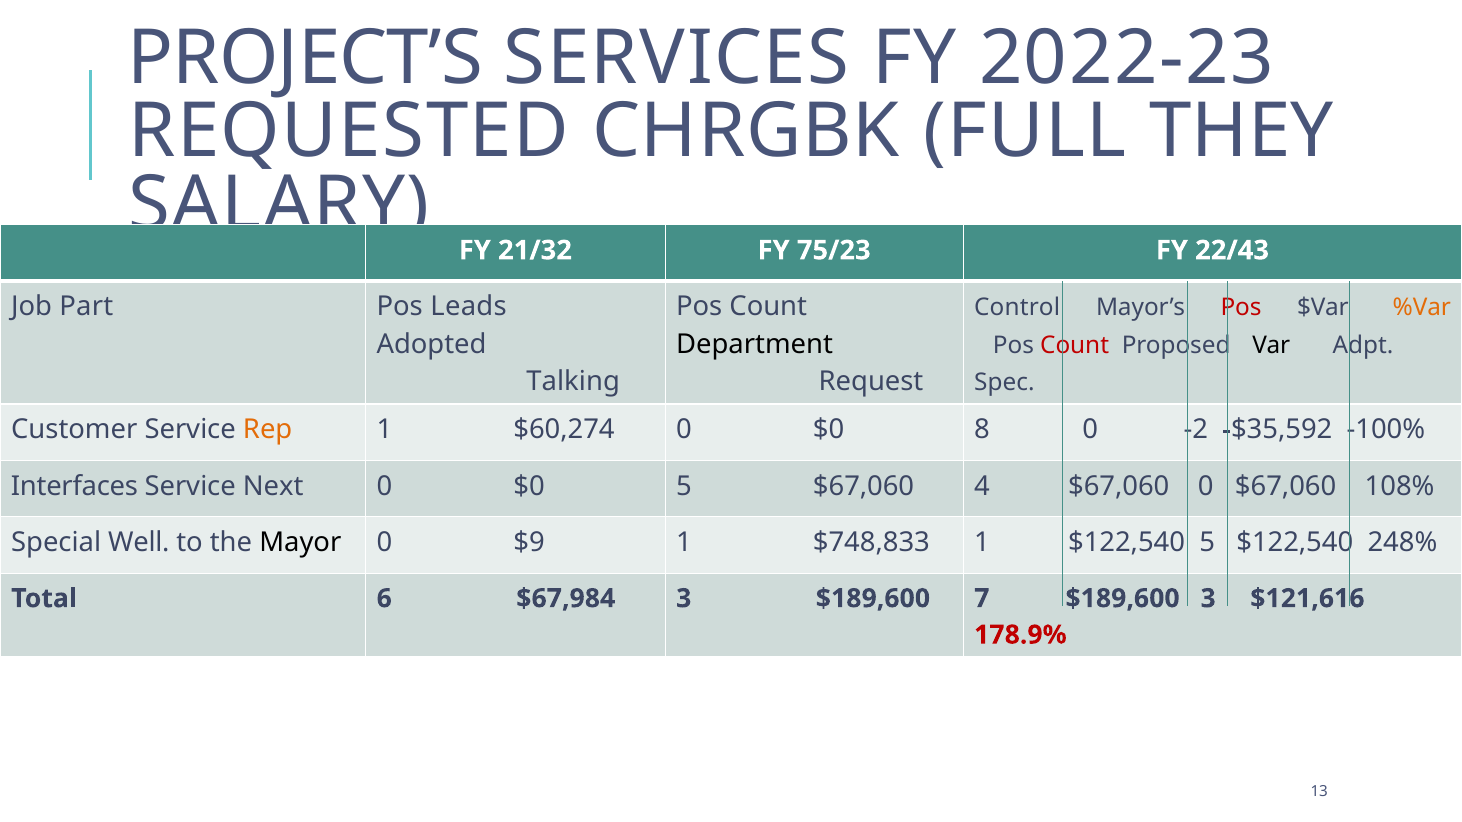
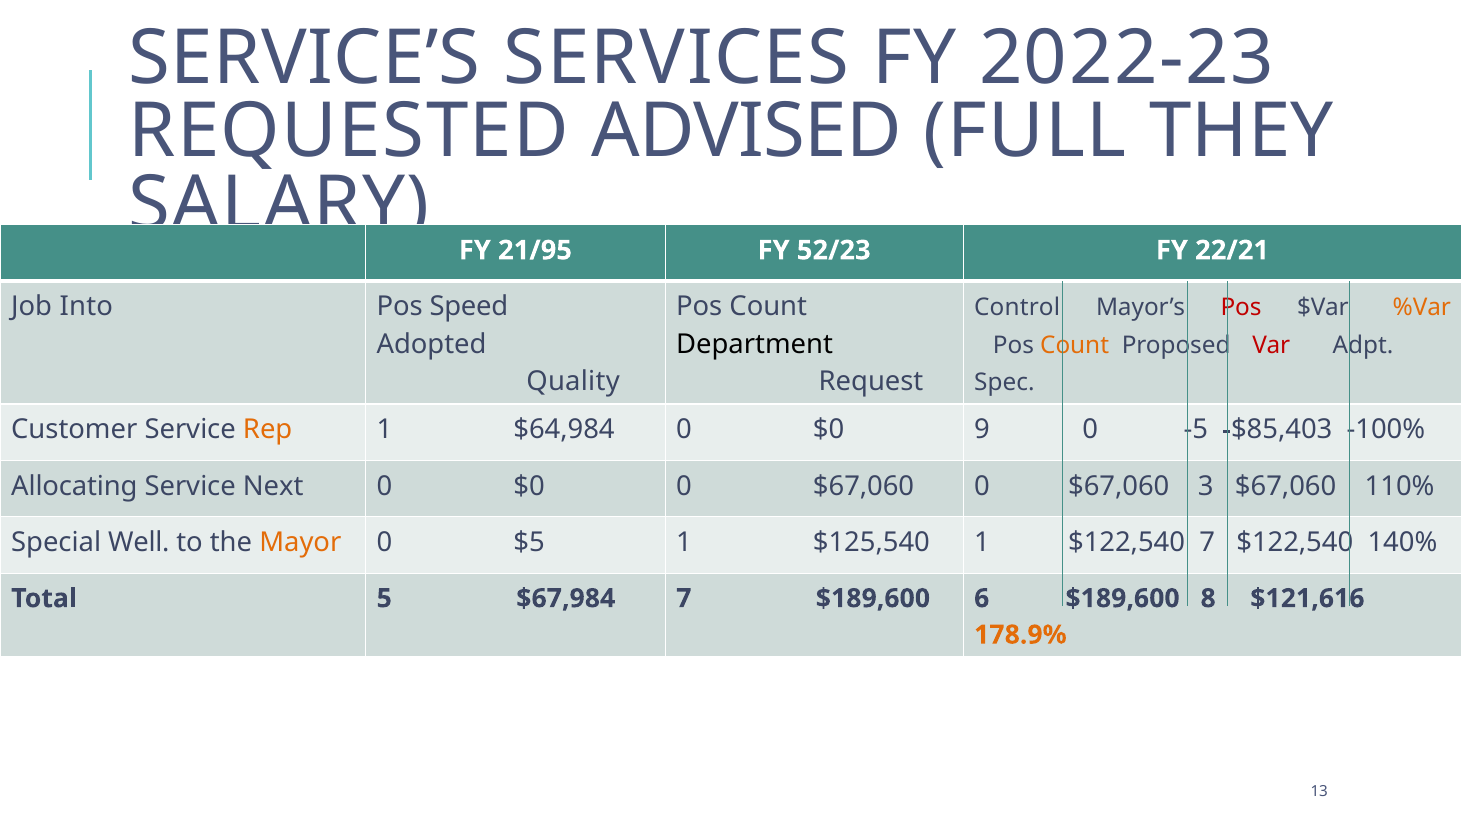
PROJECT’S: PROJECT’S -> SERVICE’S (305, 58)
CHRGBK: CHRGBK -> ADVISED (747, 132)
21/32: 21/32 -> 21/95 (535, 250)
75/23: 75/23 -> 52/23 (834, 250)
22/43: 22/43 -> 22/21 (1232, 250)
Part: Part -> Into (86, 307)
Leads: Leads -> Speed (469, 307)
Count colour: red -> orange (1075, 345)
Var colour: black -> red (1271, 345)
Talking: Talking -> Quality (573, 382)
$60,274: $60,274 -> $64,984 (564, 430)
8: 8 -> 9 (982, 430)
-2: -2 -> -5 (1196, 430)
$35,592: $35,592 -> $85,403 (1282, 430)
Interfaces: Interfaces -> Allocating (74, 486)
$0 5: 5 -> 0 (684, 486)
$67,060 4: 4 -> 0 (982, 486)
$67,060 0: 0 -> 3 (1206, 486)
108%: 108% -> 110% (1400, 486)
Mayor colour: black -> orange (300, 543)
$9: $9 -> $5 (529, 543)
$748,833: $748,833 -> $125,540 (871, 543)
$122,540 5: 5 -> 7 (1207, 543)
248%: 248% -> 140% (1402, 543)
6: 6 -> 5 (384, 599)
$67,984 3: 3 -> 7 (684, 599)
7: 7 -> 6 (982, 599)
$189,600 3: 3 -> 8 (1208, 599)
178.9% colour: red -> orange (1020, 635)
